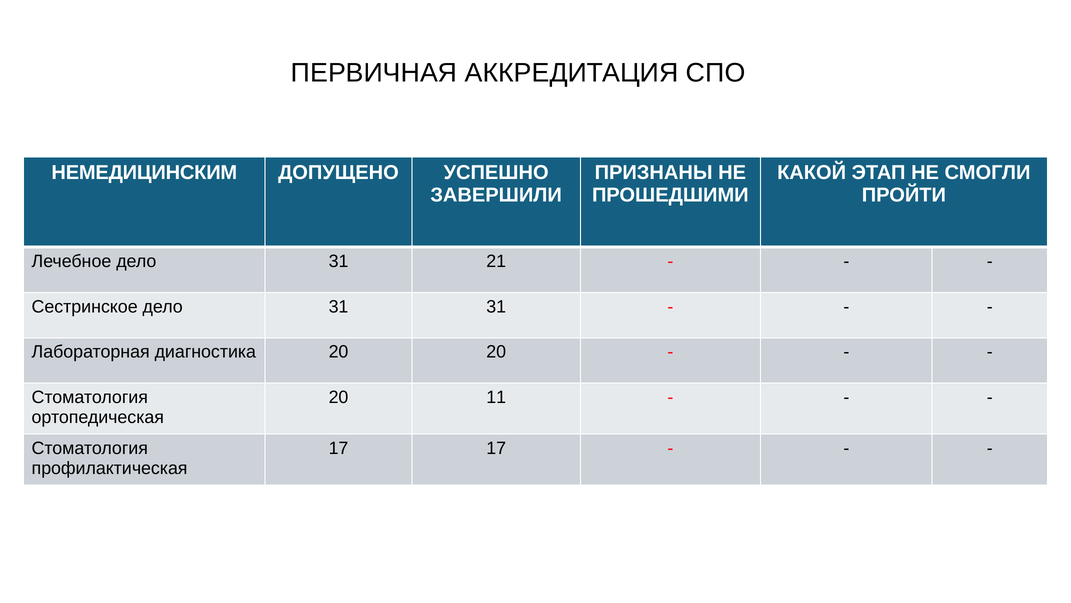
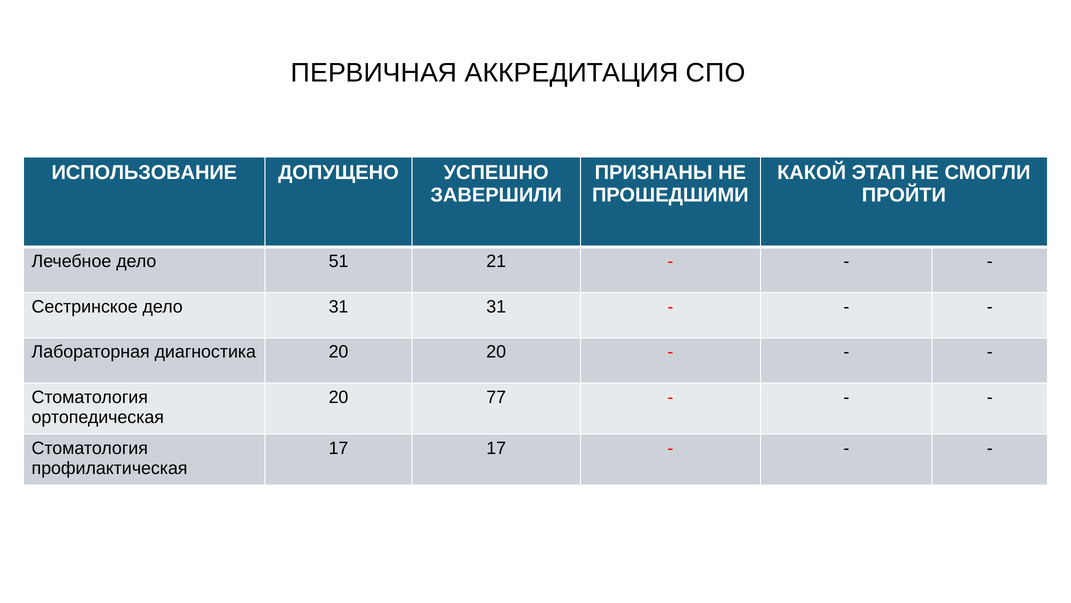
НЕМЕДИЦИНСКИМ: НЕМЕДИЦИНСКИМ -> ИСПОЛЬЗОВАНИЕ (144, 172)
Лечебное дело 31: 31 -> 51 (339, 261)
11: 11 -> 77 (496, 397)
